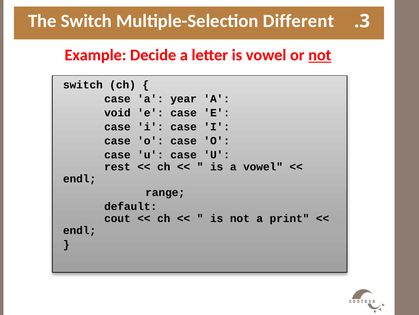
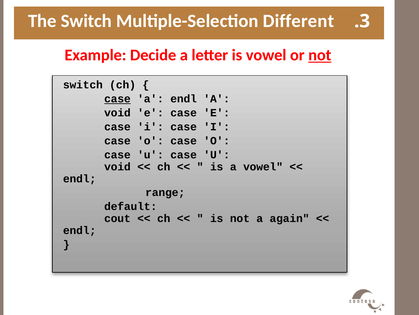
case underline: none -> present (117, 99)
a year: year -> endl (184, 99)
rest: rest -> void (117, 166)
print: print -> again (290, 218)
